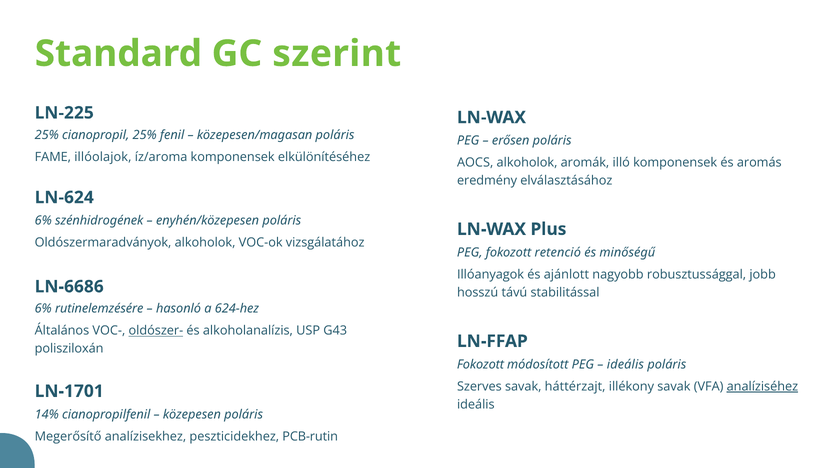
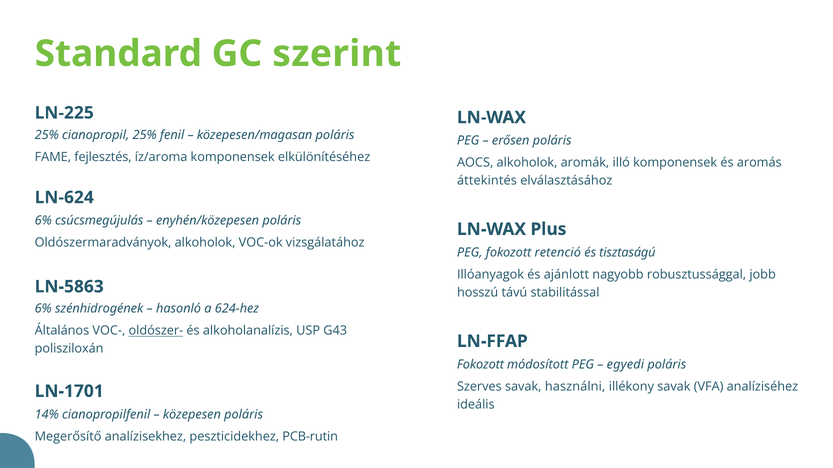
illóolajok: illóolajok -> fejlesztés (103, 157)
eredmény: eredmény -> áttekintés (487, 181)
szénhidrogének: szénhidrogének -> csúcsmegújulás (99, 221)
minőségű: minőségű -> tisztaságú (627, 253)
LN-6686: LN-6686 -> LN-5863 (69, 287)
rutinelemzésére: rutinelemzésére -> szénhidrogének (99, 309)
ideális: ideális -> egyedi (625, 365)
háttérzajt: háttérzajt -> használni (575, 387)
analíziséhez underline: present -> none (762, 387)
